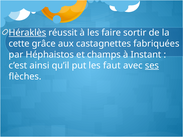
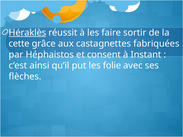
champs: champs -> consent (104, 55)
faut: faut -> folie (112, 66)
ses underline: present -> none (152, 66)
